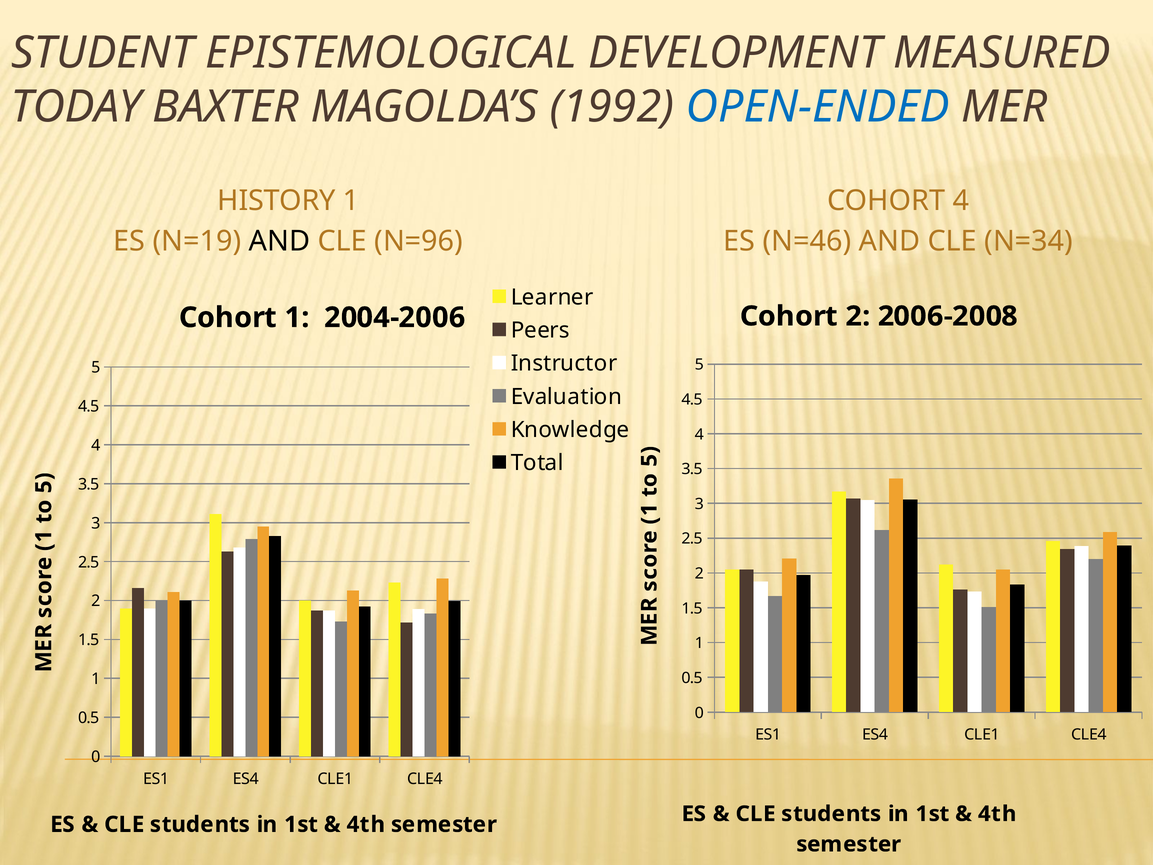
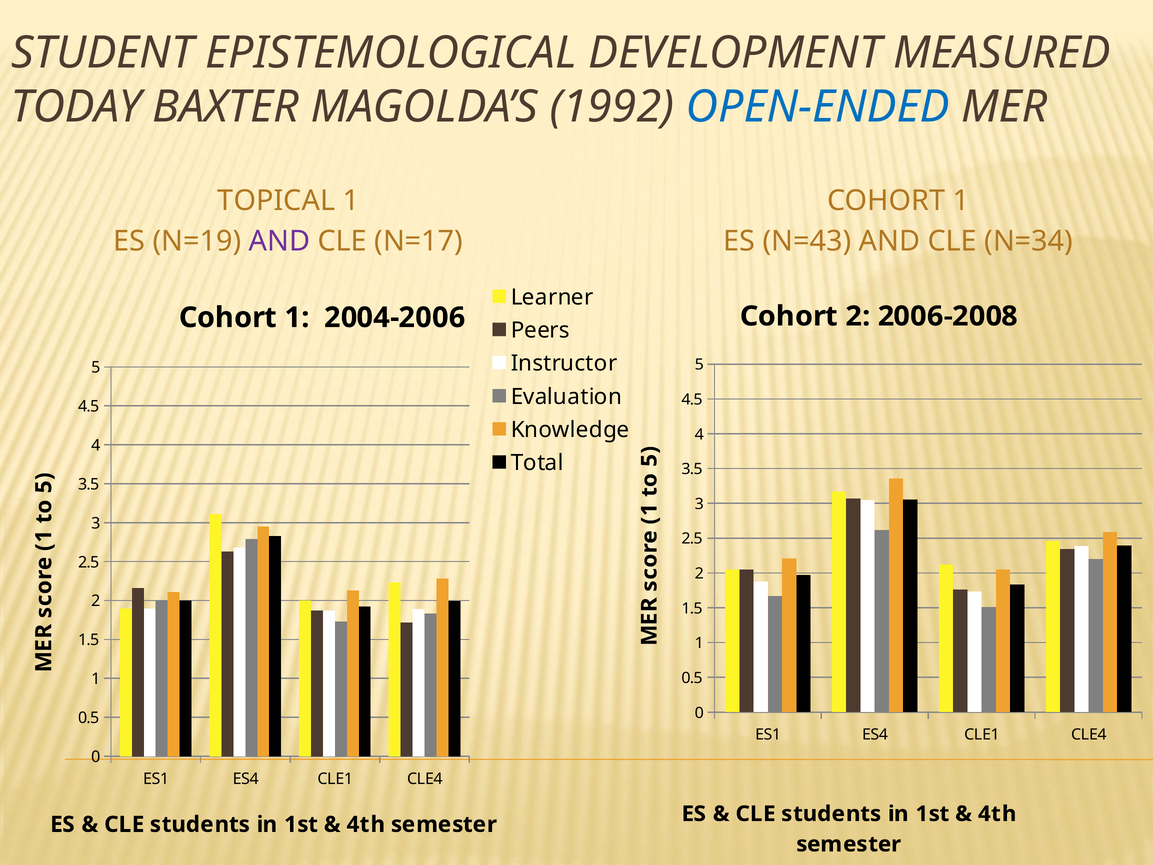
HISTORY: HISTORY -> TOPICAL (276, 201)
4: 4 -> 1 (961, 201)
AND colour: black -> purple (280, 241)
N=96: N=96 -> N=17 (419, 241)
N=46: N=46 -> N=43 (807, 241)
